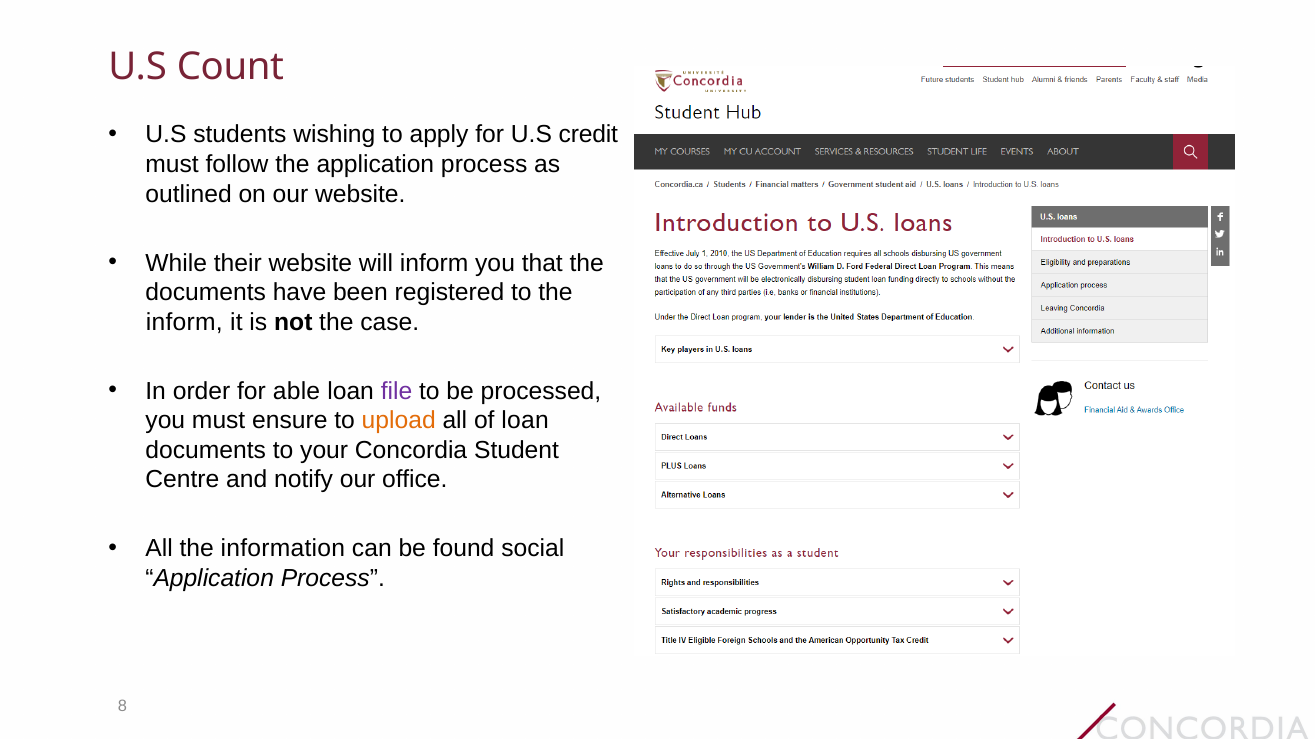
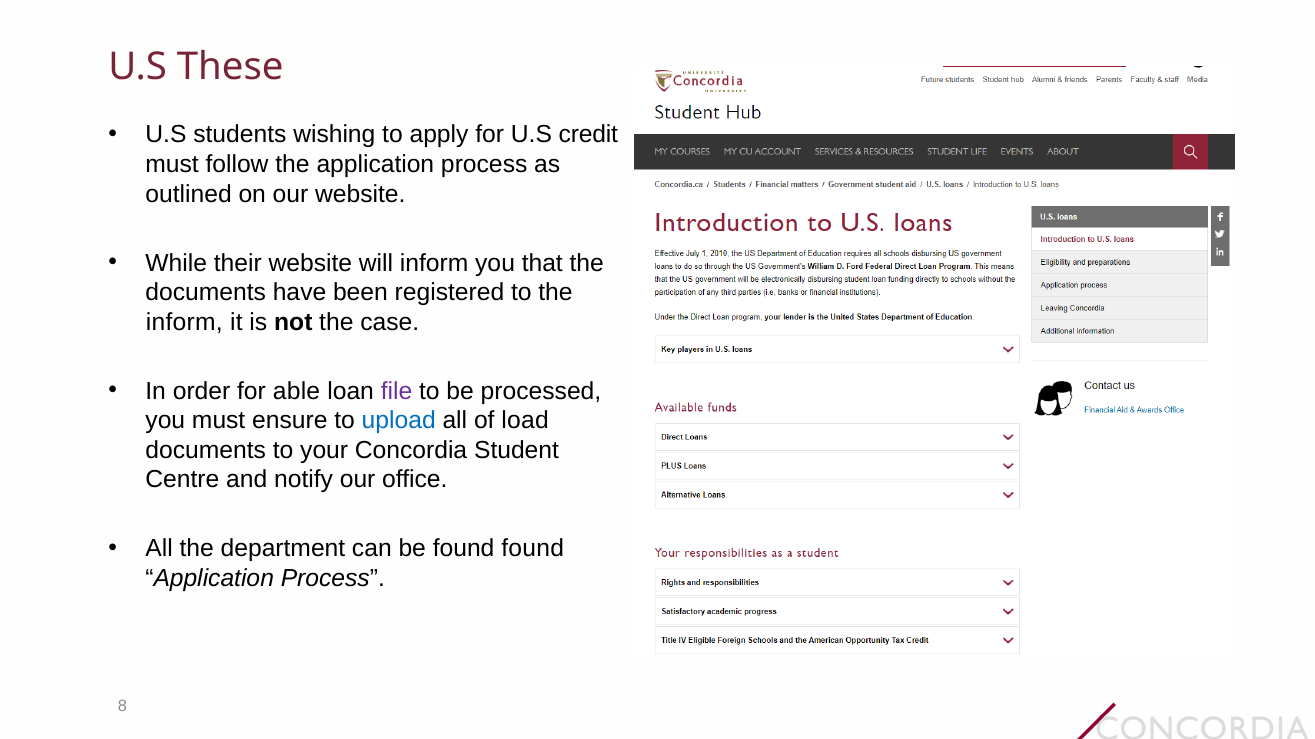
Count: Count -> These (230, 67)
upload colour: orange -> blue (399, 421)
of loan: loan -> load (525, 421)
information: information -> department (283, 549)
found social: social -> found (533, 549)
